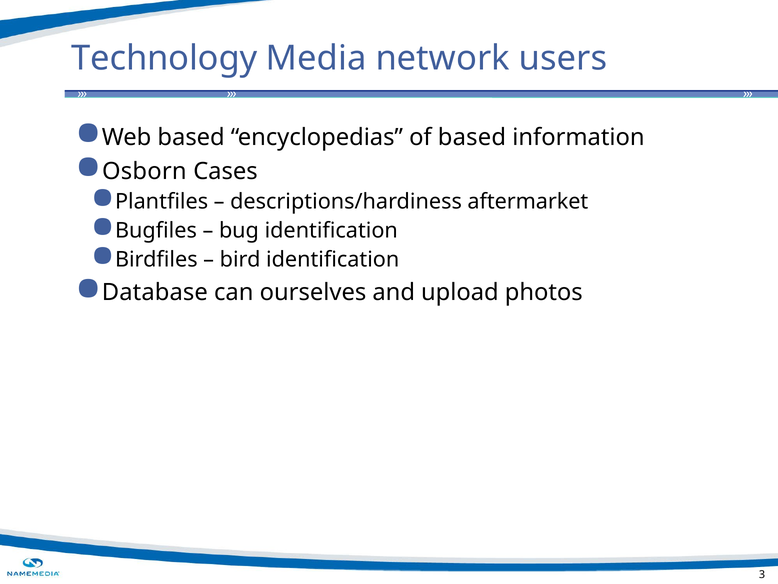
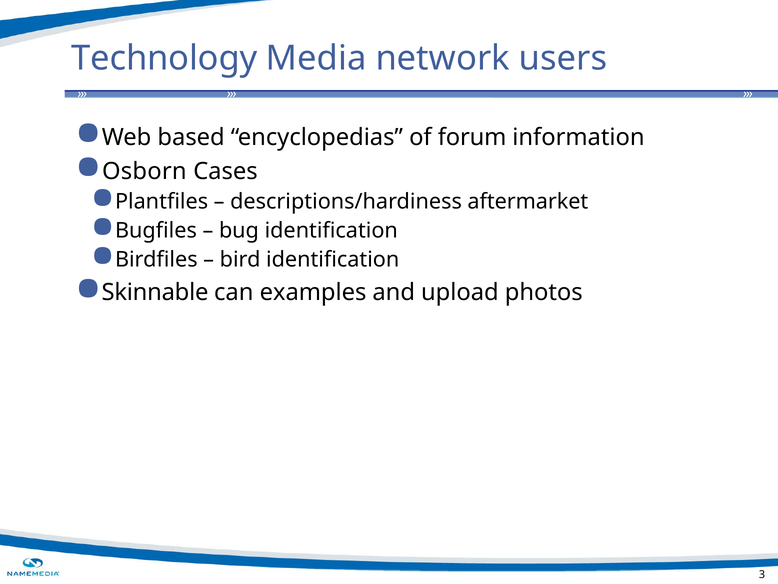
of based: based -> forum (472, 137)
Database: Database -> Skinnable (155, 292)
ourselves: ourselves -> examples (313, 292)
